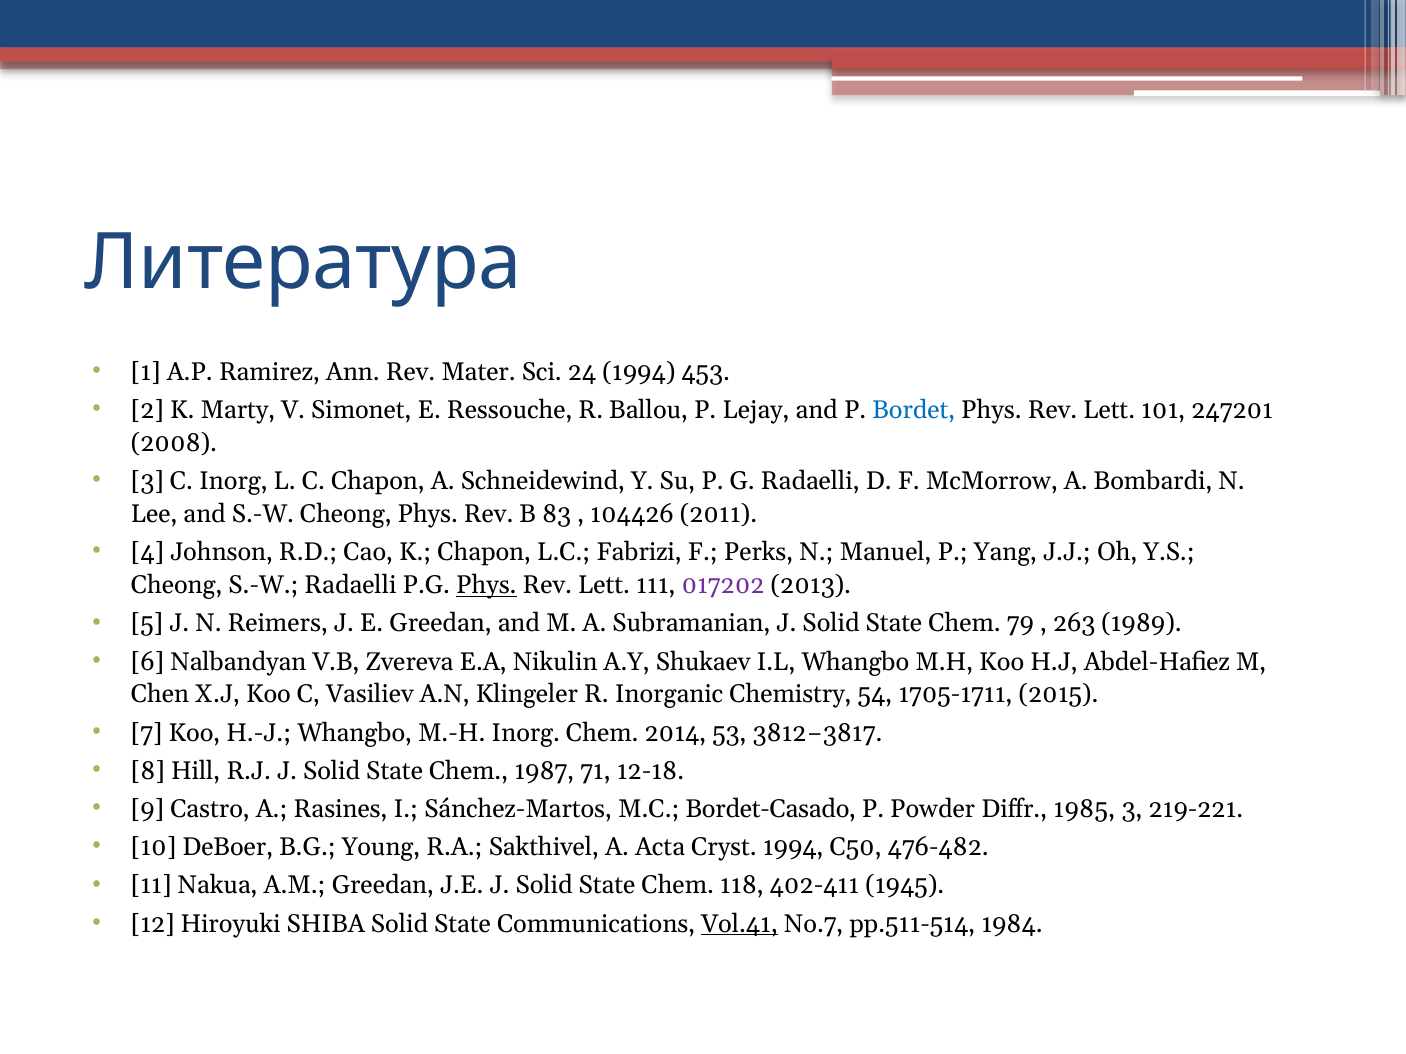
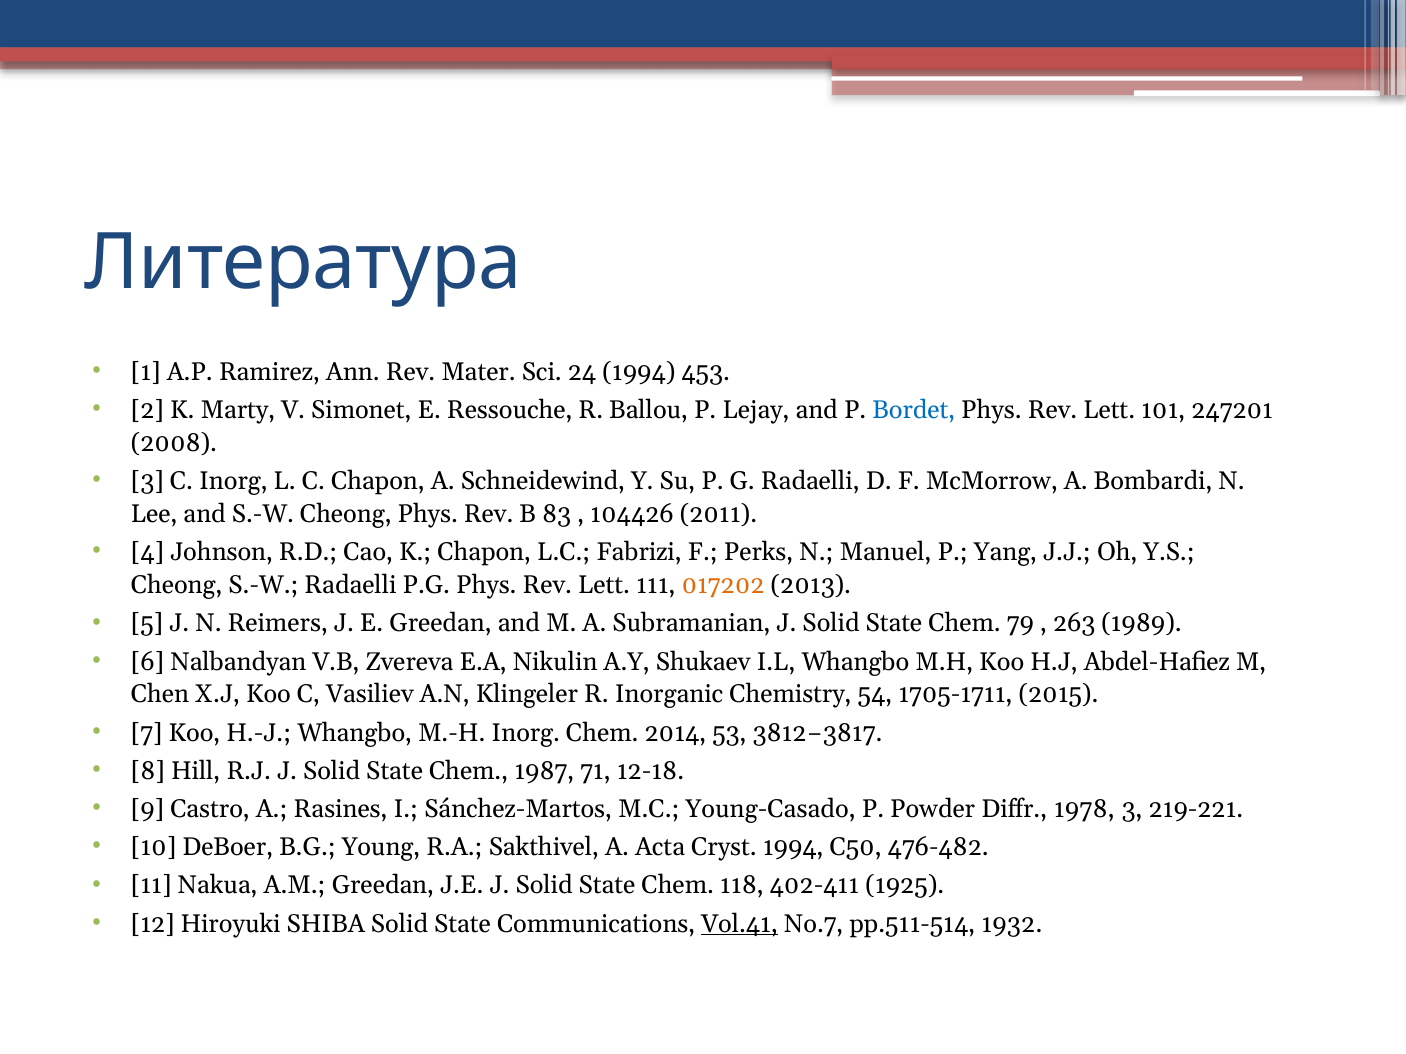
Phys underline: present -> none (486, 586)
017202 colour: purple -> orange (723, 586)
Bordet-Casado: Bordet-Casado -> Young-Casado (771, 810)
1985: 1985 -> 1978 (1084, 810)
1945: 1945 -> 1925 (905, 886)
1984: 1984 -> 1932 (1012, 924)
